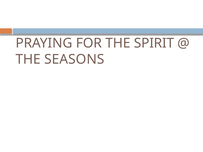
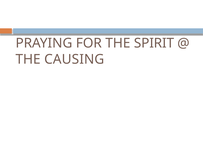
SEASONS: SEASONS -> CAUSING (74, 59)
